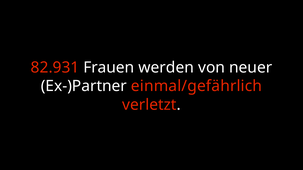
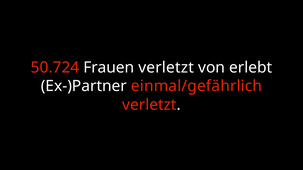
82.931: 82.931 -> 50.724 (55, 68)
Frauen werden: werden -> verletzt (166, 68)
neuer: neuer -> erlebt (251, 68)
